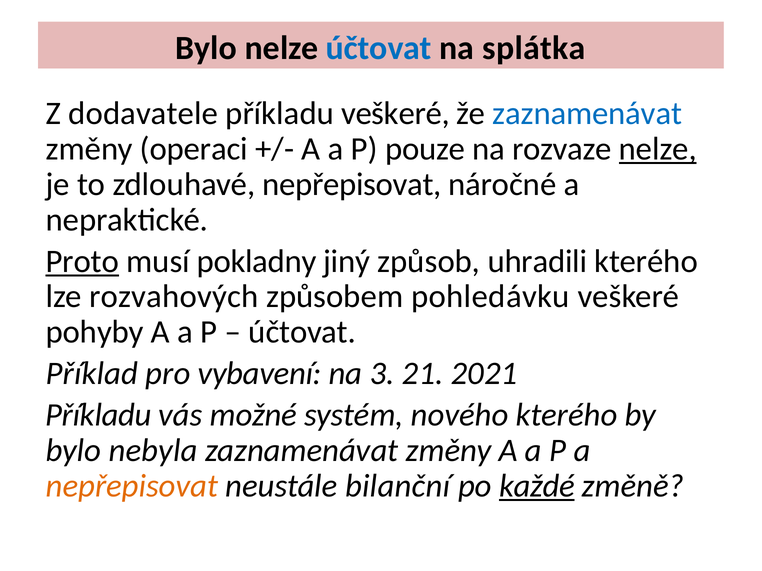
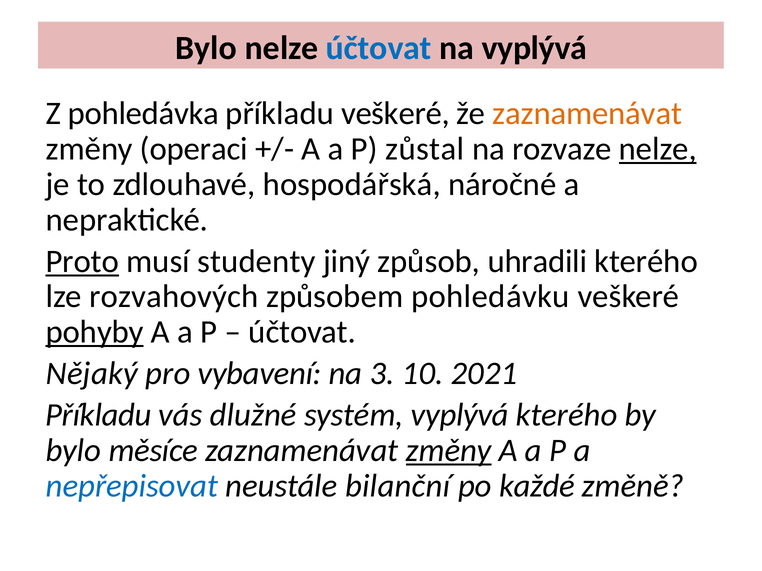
na splátka: splátka -> vyplývá (534, 48)
dodavatele: dodavatele -> pohledávka (143, 114)
zaznamenávat colour: blue -> orange (587, 114)
pouze: pouze -> zůstal (425, 149)
zdlouhavé nepřepisovat: nepřepisovat -> hospodářská (352, 184)
pokladny: pokladny -> studenty (256, 261)
pohyby underline: none -> present (95, 332)
Příklad: Příklad -> Nějaký (92, 374)
21: 21 -> 10 (423, 374)
možné: možné -> dlužné (253, 415)
systém nového: nového -> vyplývá (460, 415)
nebyla: nebyla -> měsíce (153, 451)
změny underline: none -> present (449, 451)
nepřepisovat colour: orange -> blue (132, 486)
každé underline: present -> none (537, 486)
